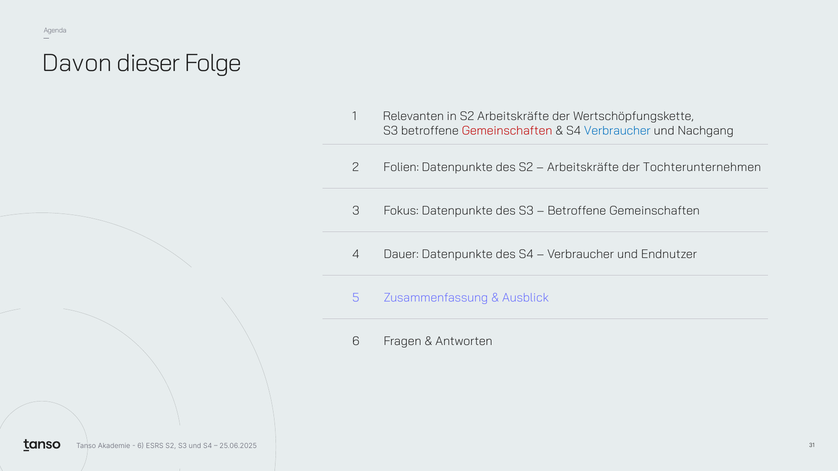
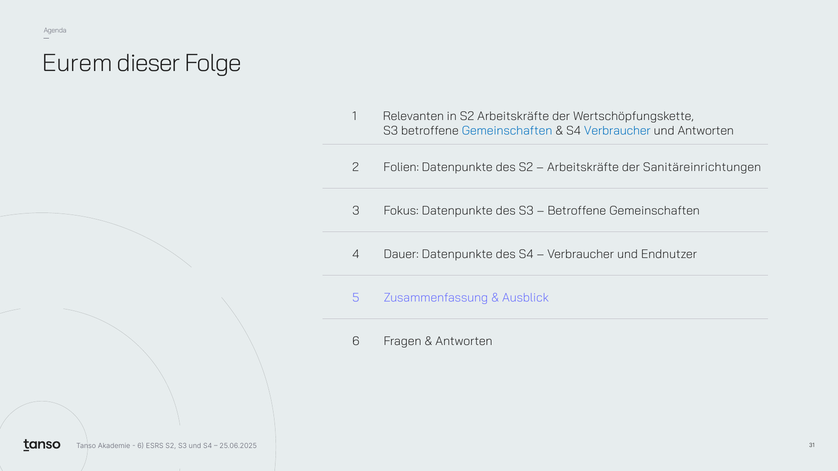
Davon: Davon -> Eurem (77, 63)
Gemeinschaften colour: red -> blue (507, 131)
und Nachgang: Nachgang -> Antworten (706, 131)
Tochterunternehmen: Tochterunternehmen -> Sanitäreinrichtungen (702, 167)
